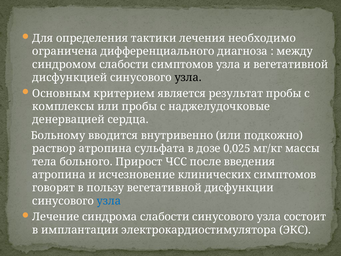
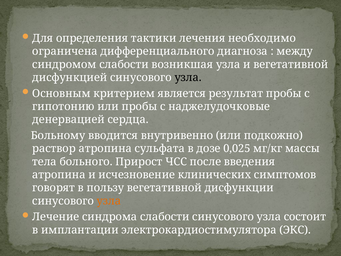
слабости симптомов: симптомов -> возникшая (182, 64)
комплексы: комплексы -> гипотонию (63, 106)
узла colour: blue -> orange (109, 201)
